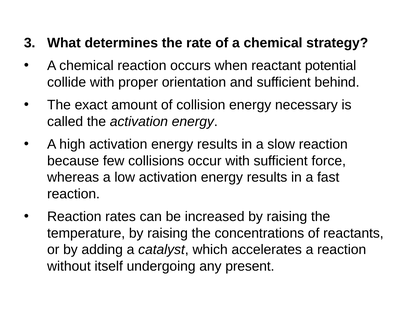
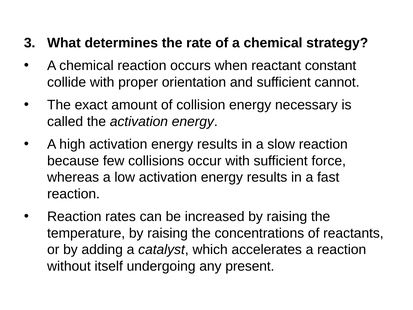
potential: potential -> constant (331, 66)
behind: behind -> cannot (337, 82)
